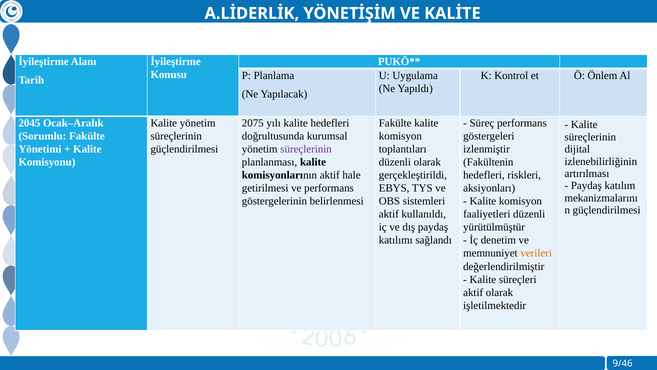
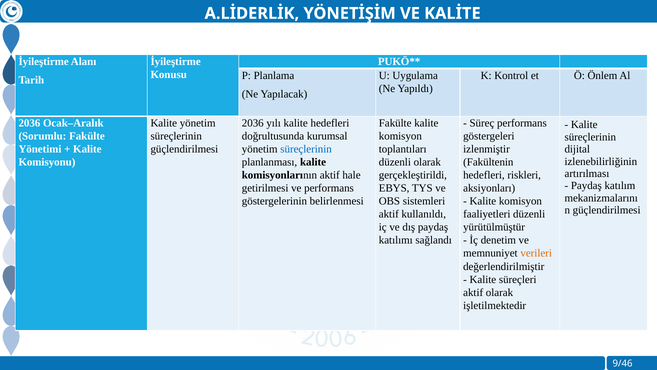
2045: 2045 -> 2036 (29, 123)
2075: 2075 -> 2036 (253, 123)
süreçlerinin colour: purple -> blue (306, 149)
